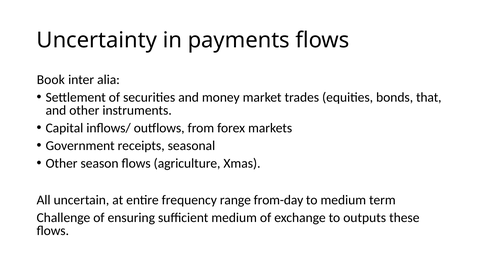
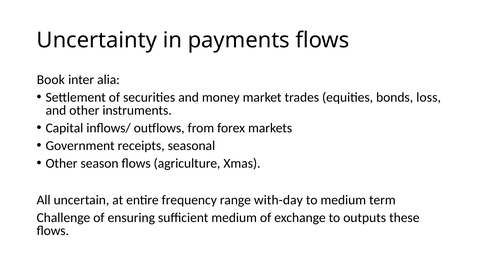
that: that -> loss (429, 97)
from-day: from-day -> with-day (278, 200)
